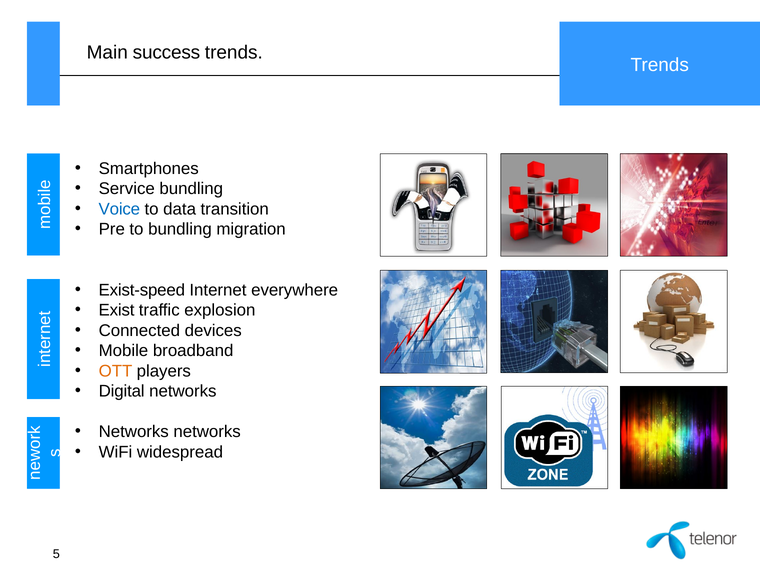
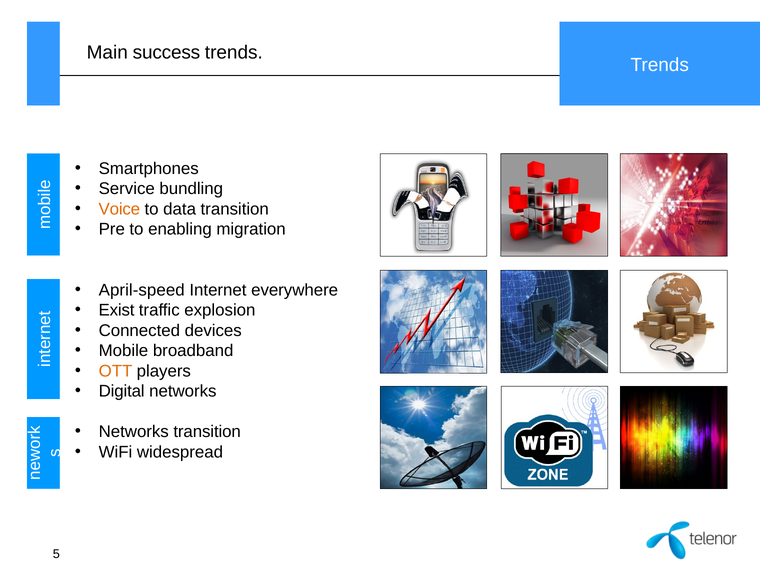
Voice colour: blue -> orange (119, 209)
to bundling: bundling -> enabling (180, 229)
Exist-speed: Exist-speed -> April-speed (142, 290)
Networks networks: networks -> transition (207, 432)
